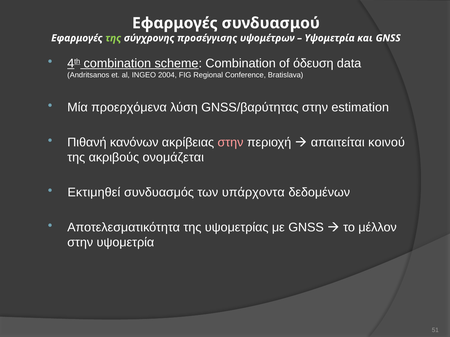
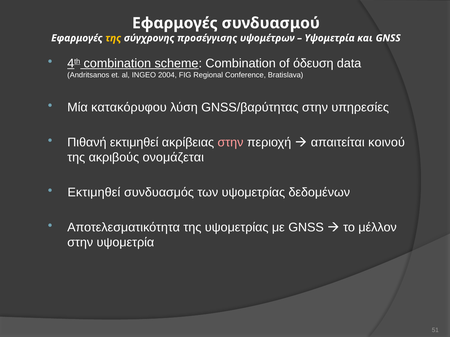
της colour: light green -> yellow (113, 38)
προερχόμενα: προερχόμενα -> κατακόρυφου (129, 107)
estimation: estimation -> υπηρεσίες (360, 107)
Πιθανή κανόνων: κανόνων -> εκτιμηθεί (134, 142)
των υπάρχοντα: υπάρχοντα -> υψομετρίας (253, 193)
